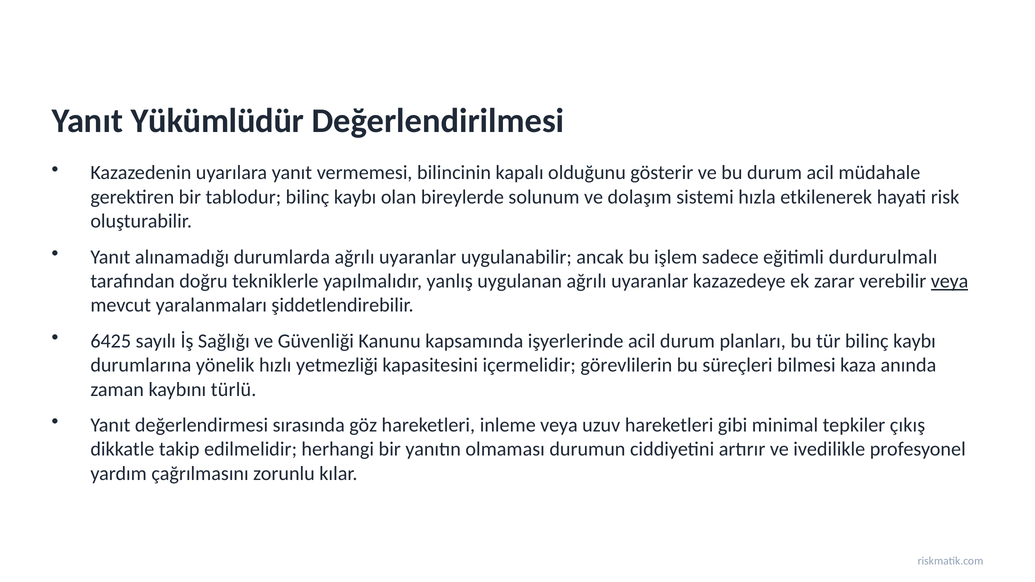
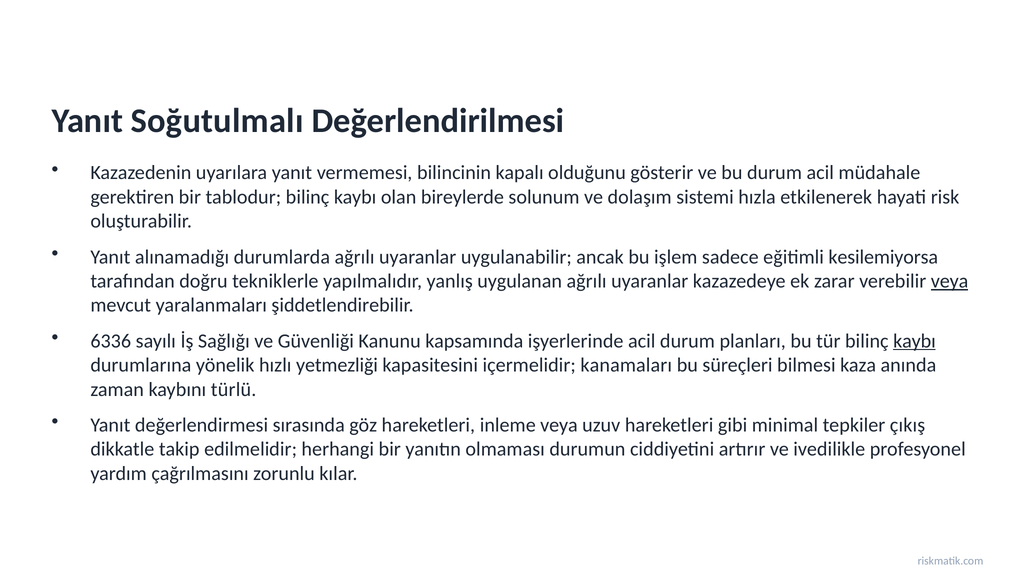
Yükümlüdür: Yükümlüdür -> Soğutulmalı (217, 121)
durdurulmalı: durdurulmalı -> kesilemiyorsa (883, 257)
6425: 6425 -> 6336 (111, 341)
kaybı underline: none -> present (914, 341)
görevlilerin: görevlilerin -> kanamaları (626, 365)
